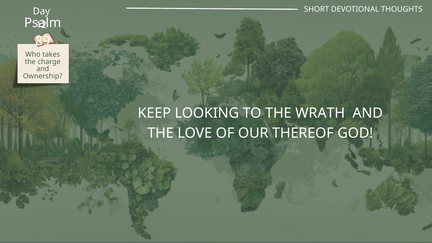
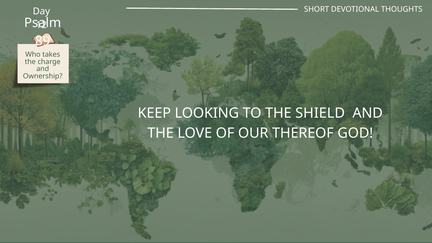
WRATH: WRATH -> SHIELD (320, 113)
